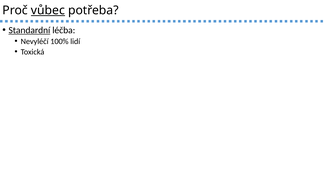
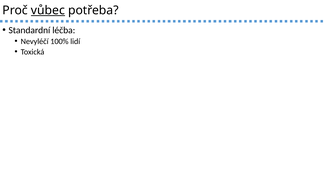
Standardní underline: present -> none (29, 30)
